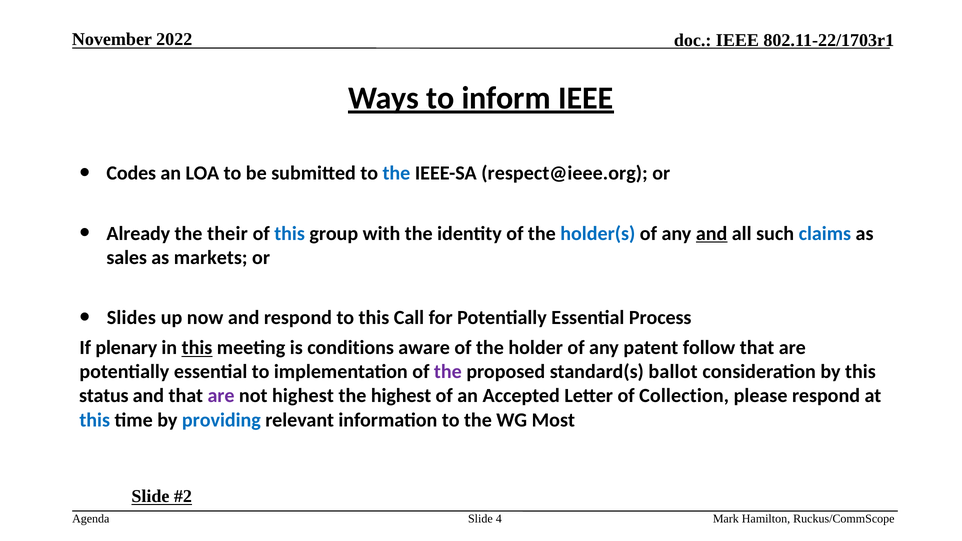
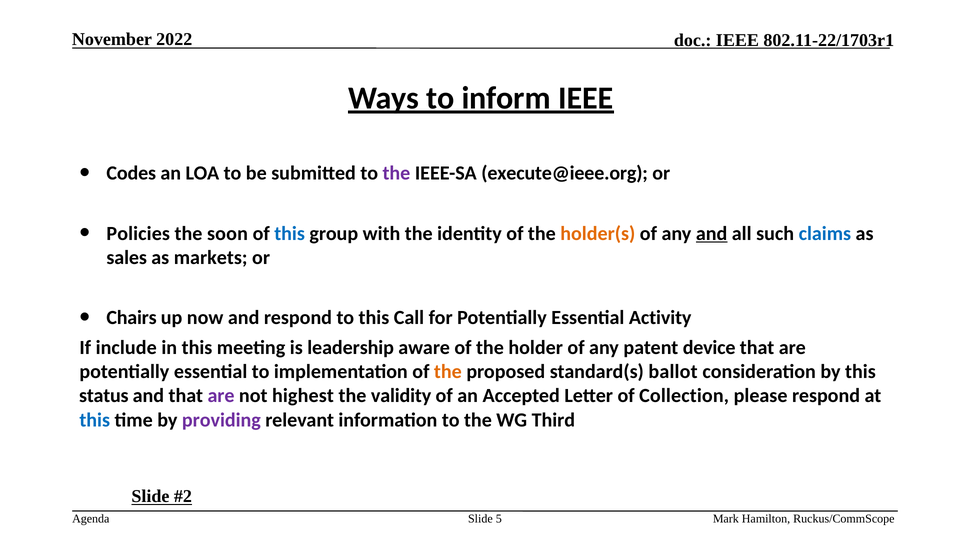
the colour: blue -> purple (396, 173)
respect@ieee.org: respect@ieee.org -> execute@ieee.org (565, 173)
Already: Already -> Policies (138, 234)
their: their -> soon (227, 234)
holder(s colour: blue -> orange (598, 234)
Slides: Slides -> Chairs (132, 318)
Process: Process -> Activity (660, 318)
plenary: plenary -> include (126, 348)
this underline: present -> none (197, 348)
conditions: conditions -> leadership (351, 348)
follow: follow -> device (709, 348)
the colour: purple -> orange (448, 372)
the highest: highest -> validity (401, 396)
providing colour: blue -> purple (221, 420)
Most: Most -> Third (553, 420)
4: 4 -> 5 (499, 519)
